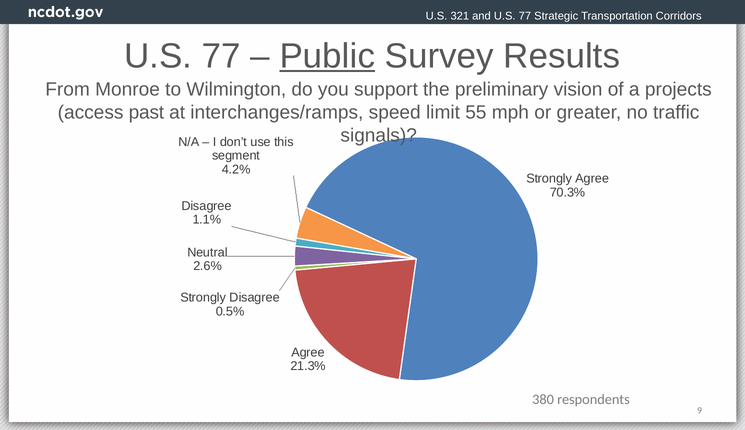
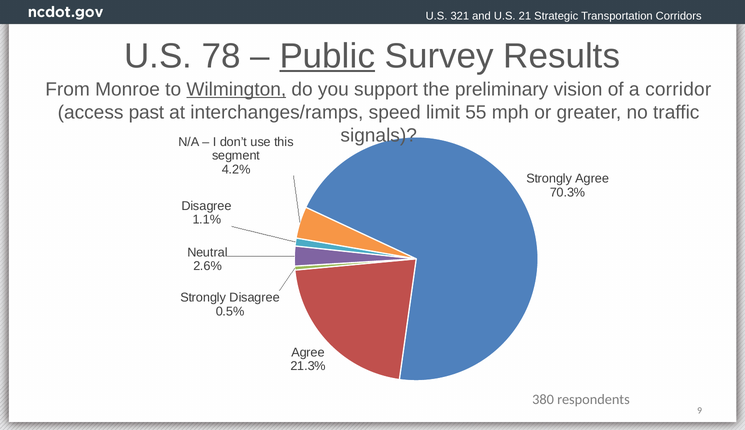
and U.S 77: 77 -> 21 (525, 16)
77: 77 -> 78 (221, 56)
Wilmington underline: none -> present (236, 89)
projects: projects -> corridor (678, 89)
